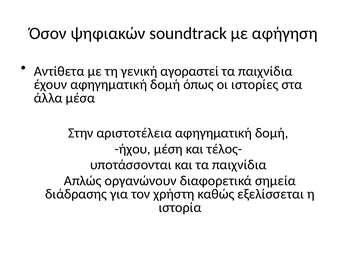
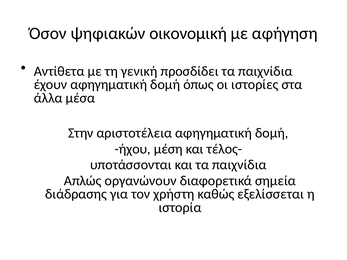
soundtrack: soundtrack -> οικονομική (188, 33)
αγοραστεί: αγοραστεί -> προσδίδει (190, 71)
